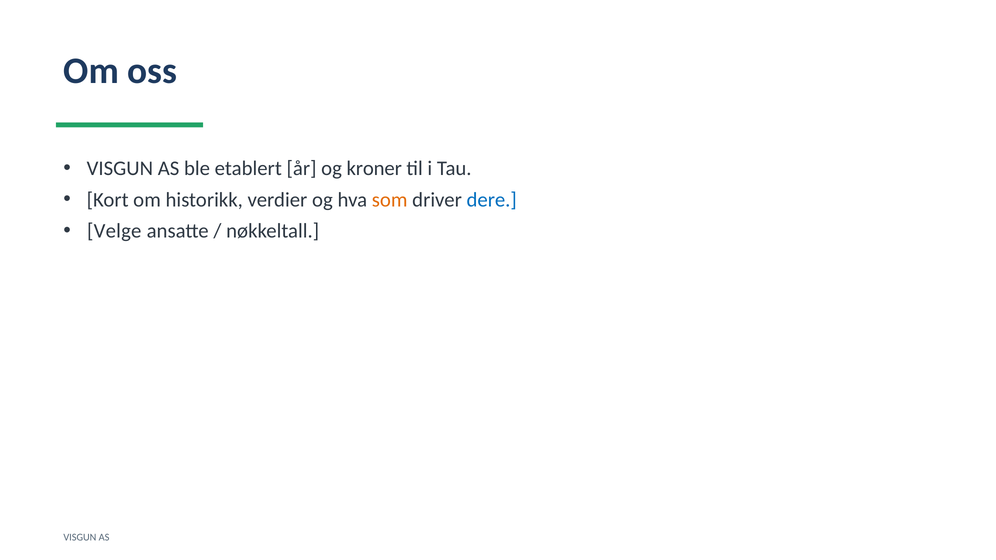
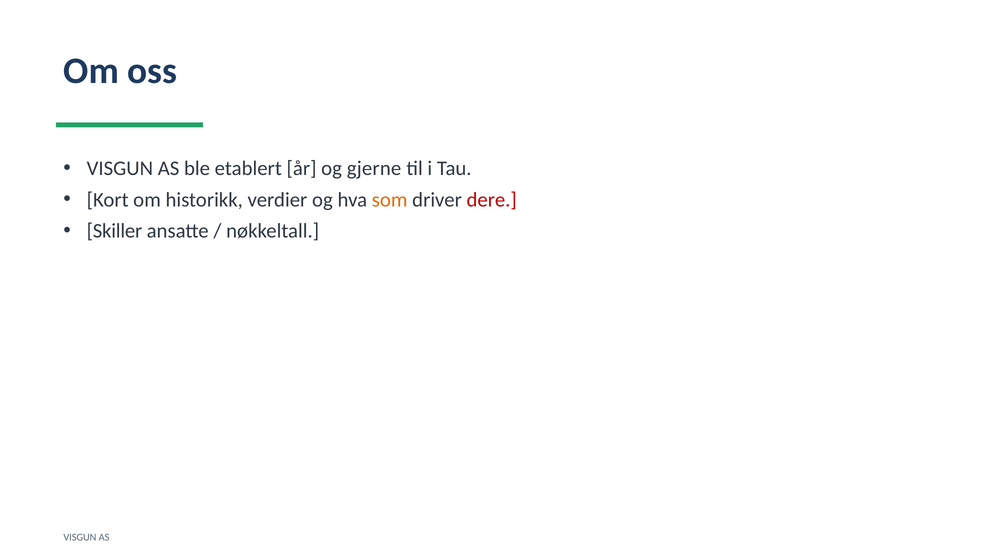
kroner: kroner -> gjerne (374, 169)
dere colour: blue -> red (492, 200)
Velge: Velge -> Skiller (114, 231)
